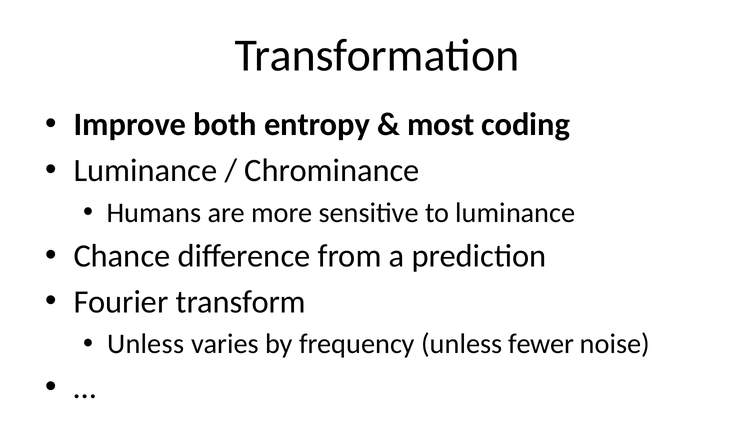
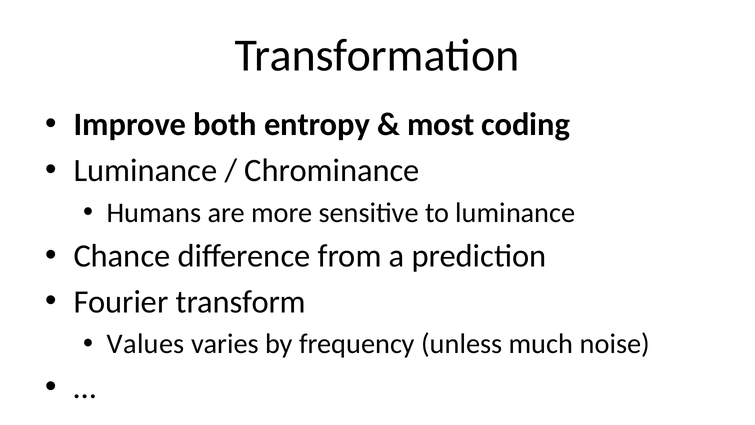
Unless: Unless -> Values (146, 344)
fewer: fewer -> much (541, 344)
